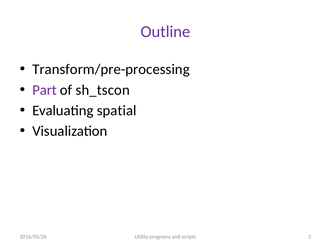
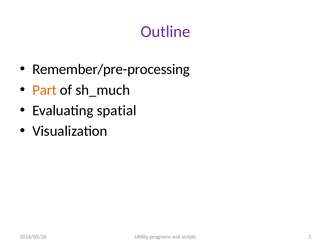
Transform/pre-processing: Transform/pre-processing -> Remember/pre-processing (111, 69)
Part colour: purple -> orange (44, 90)
sh_tscon: sh_tscon -> sh_much (103, 90)
